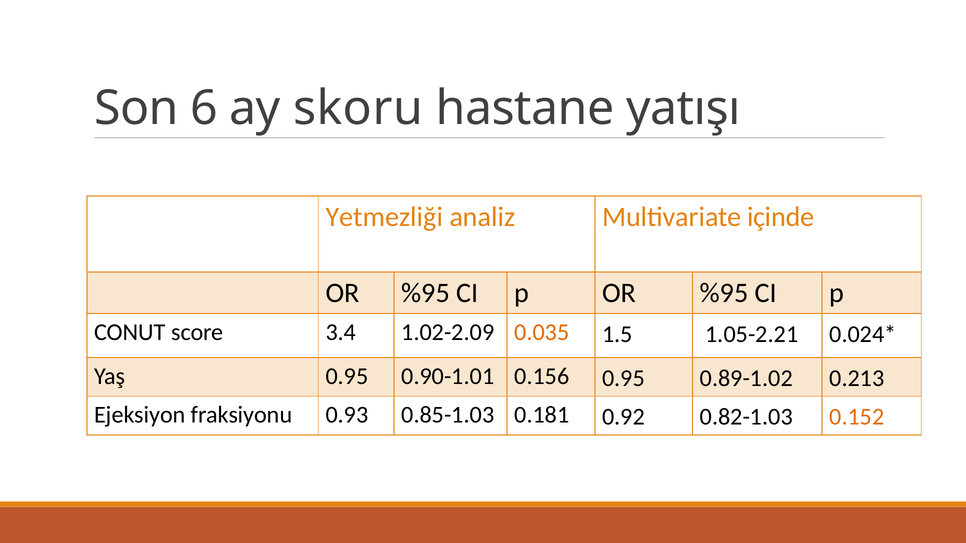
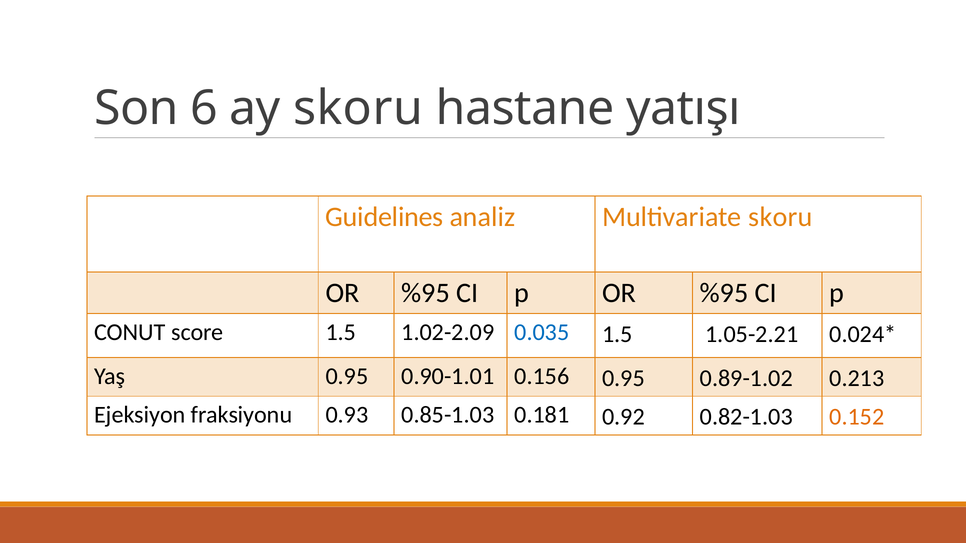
Yetmezliği: Yetmezliği -> Guidelines (384, 217)
Multivariate içinde: içinde -> skoru (780, 217)
score 3.4: 3.4 -> 1.5 (341, 332)
0.035 colour: orange -> blue (542, 332)
